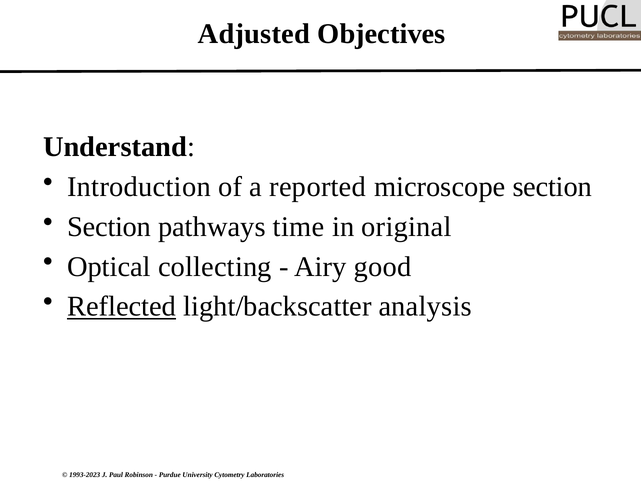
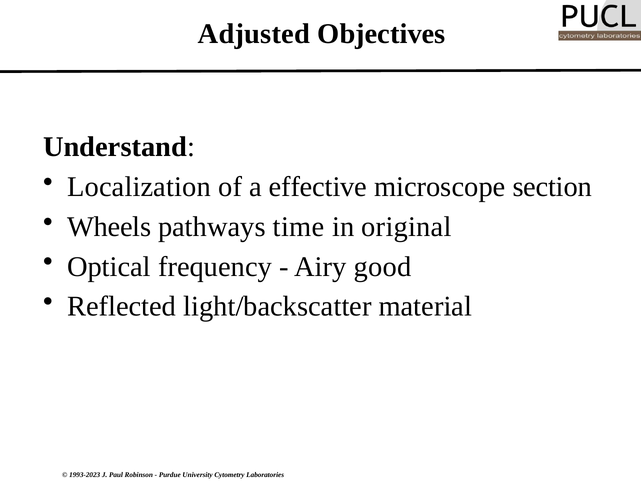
Introduction: Introduction -> Localization (139, 187)
reported: reported -> effective (318, 187)
Section: Section -> Wheels (109, 227)
collecting: collecting -> frequency (215, 267)
Reflected underline: present -> none (122, 306)
analysis: analysis -> material (425, 306)
